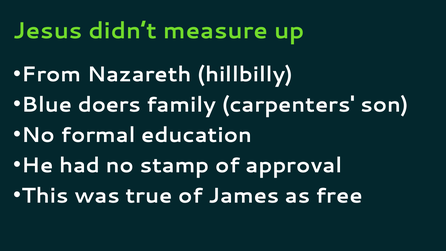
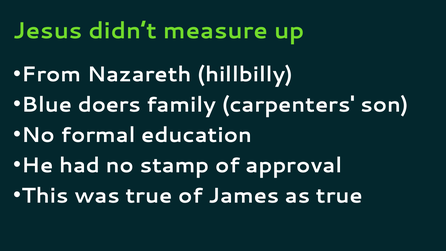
as free: free -> true (339, 196)
